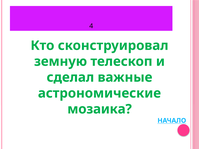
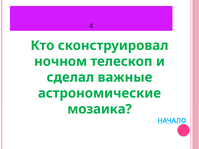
земную: земную -> ночном (61, 62)
